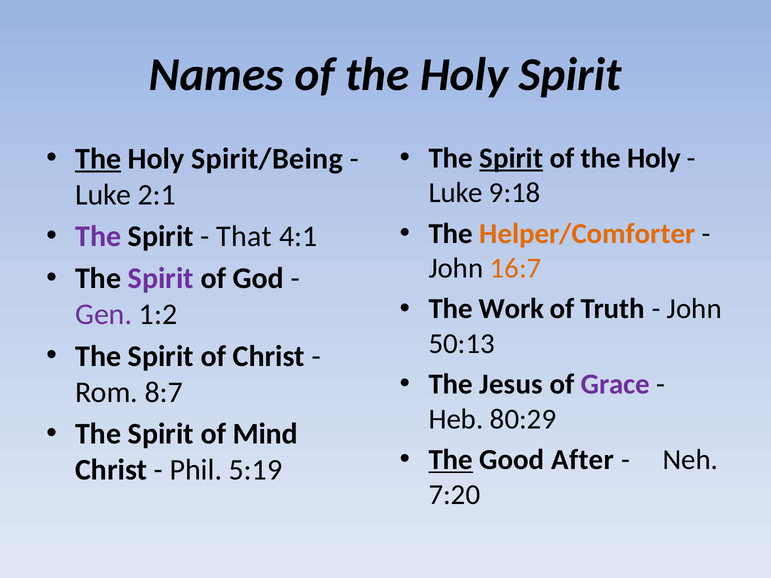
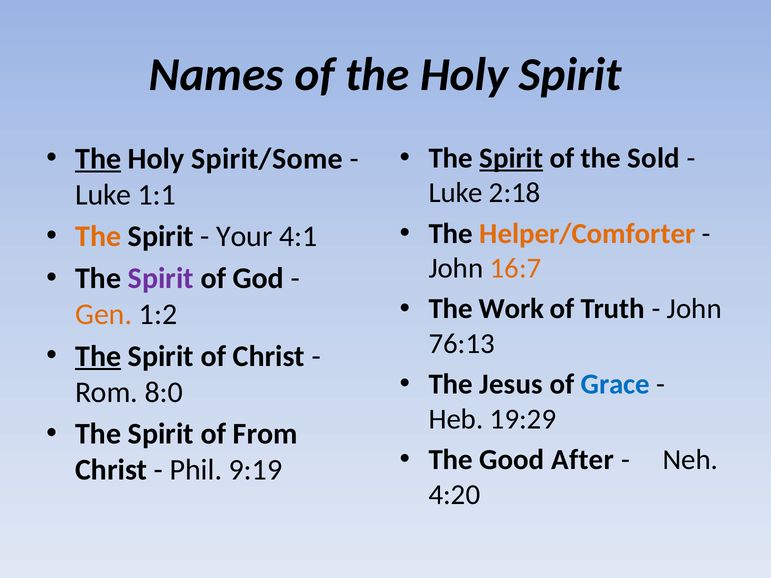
Holy: Holy -> Sold (654, 158)
Spirit/Being: Spirit/Being -> Spirit/Some (267, 159)
9:18: 9:18 -> 2:18 (515, 193)
2:1: 2:1 -> 1:1 (157, 195)
The colour: purple -> orange (98, 237)
That: That -> Your (244, 237)
Gen colour: purple -> orange (104, 314)
50:13: 50:13 -> 76:13 (462, 344)
The underline: none -> present (98, 356)
Grace colour: purple -> blue (615, 385)
8:7: 8:7 -> 8:0 (164, 392)
80:29: 80:29 -> 19:29 (523, 419)
Mind: Mind -> From (265, 434)
The underline: present -> none (451, 460)
5:19: 5:19 -> 9:19 (256, 470)
7:20: 7:20 -> 4:20 (454, 495)
